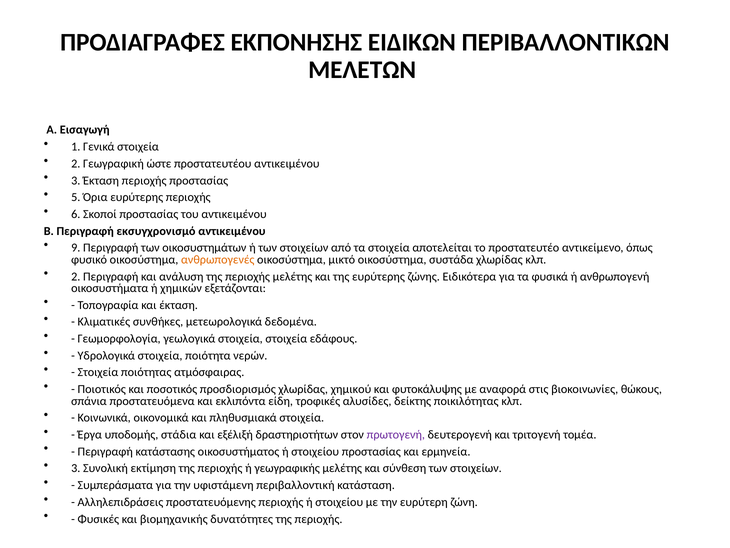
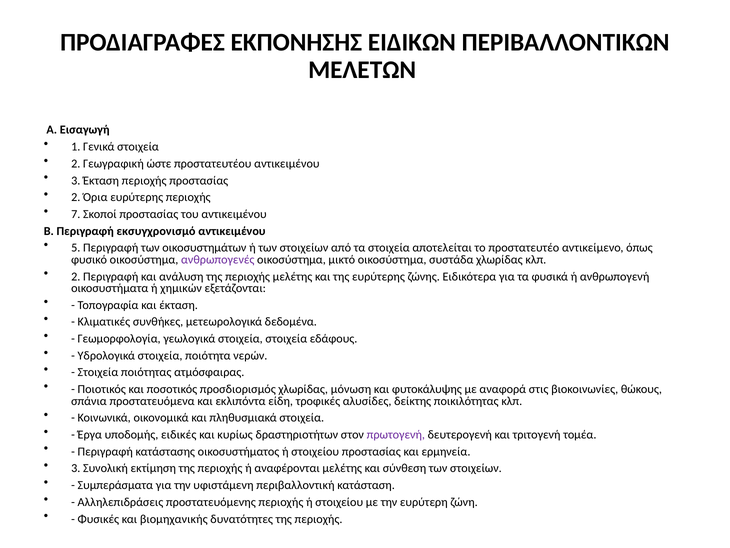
5: 5 -> 2 (76, 197)
6: 6 -> 7 (76, 214)
9: 9 -> 5 (76, 248)
ανθρωπογενές colour: orange -> purple (218, 259)
χημικού: χημικού -> μόνωση (351, 389)
στάδια: στάδια -> ειδικές (179, 434)
εξέλιξή: εξέλιξή -> κυρίως (235, 434)
γεωγραφικής: γεωγραφικής -> αναφέρονται (287, 468)
